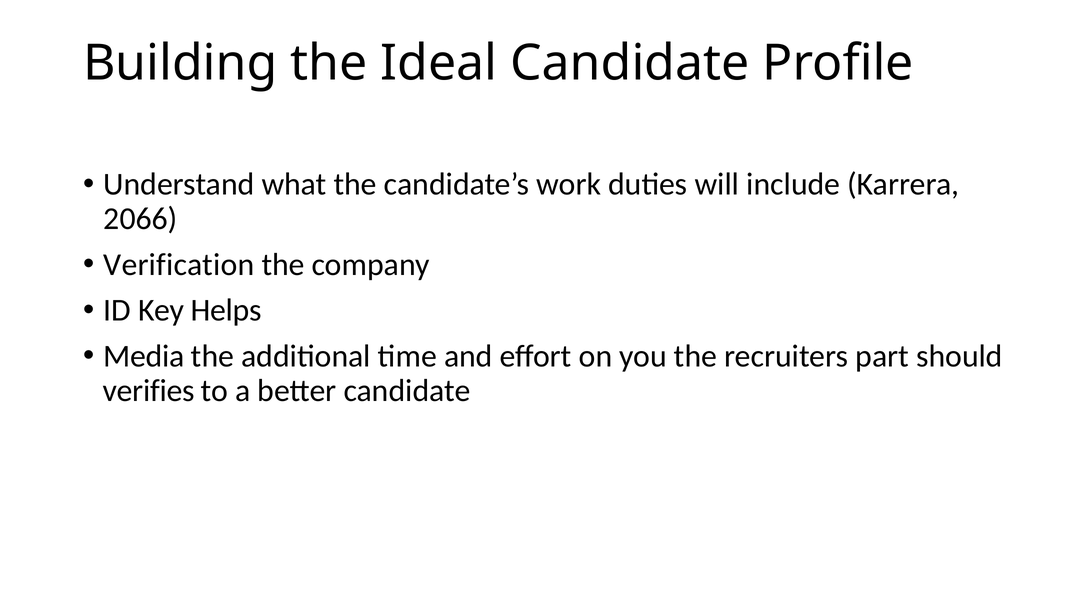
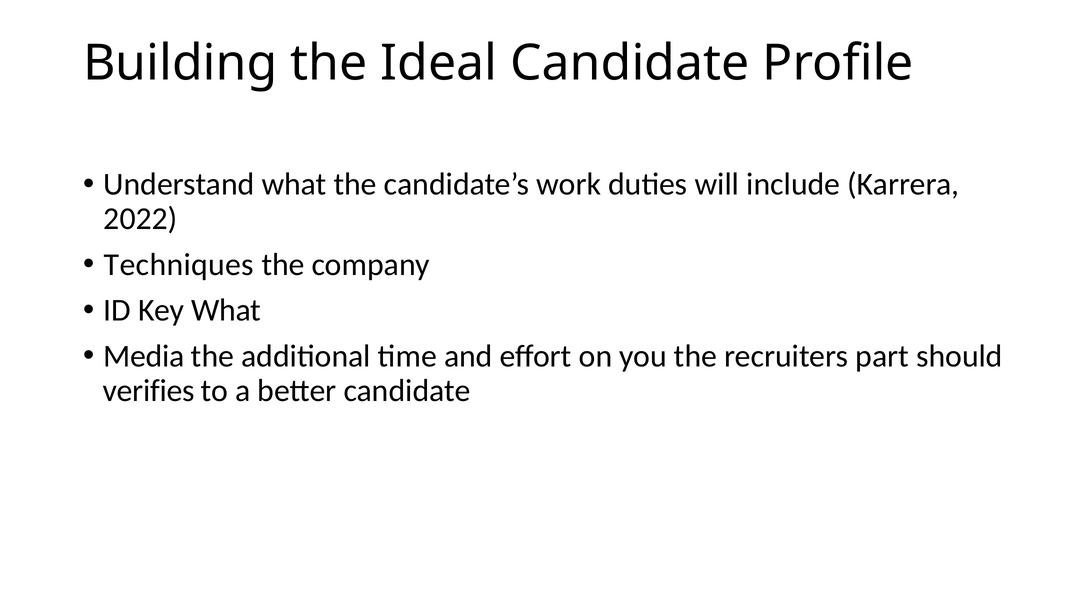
2066: 2066 -> 2022 (140, 219)
Verification: Verification -> Techniques (179, 265)
Key Helps: Helps -> What (226, 310)
